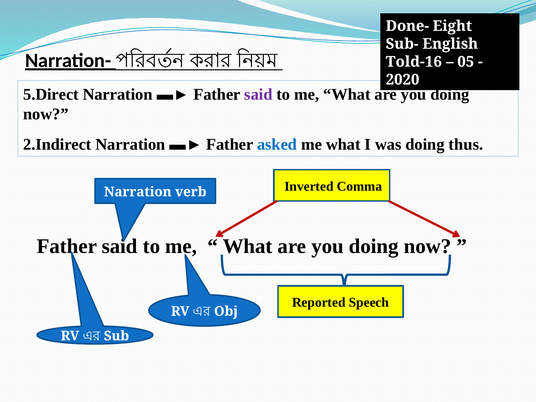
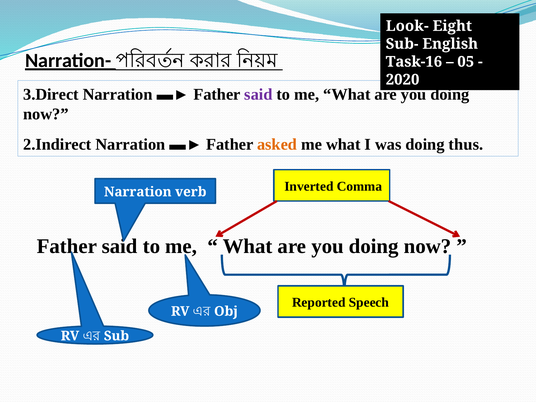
Done-: Done- -> Look- (407, 26)
Told-16: Told-16 -> Task-16 (414, 62)
5.Direct: 5.Direct -> 3.Direct (51, 94)
asked colour: blue -> orange (277, 144)
